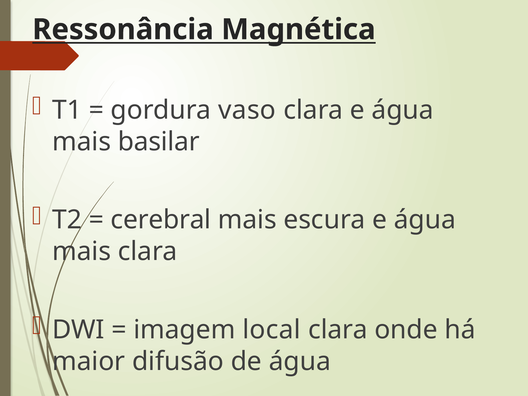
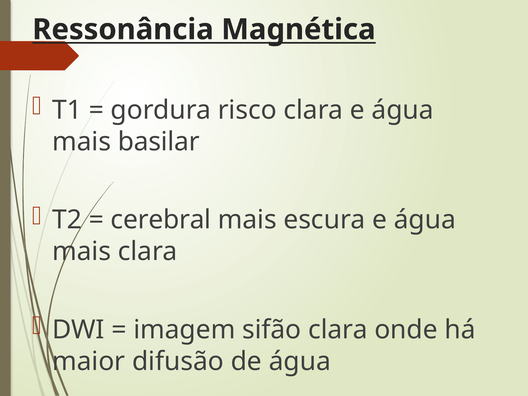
vaso: vaso -> risco (247, 110)
local: local -> sifão (272, 330)
